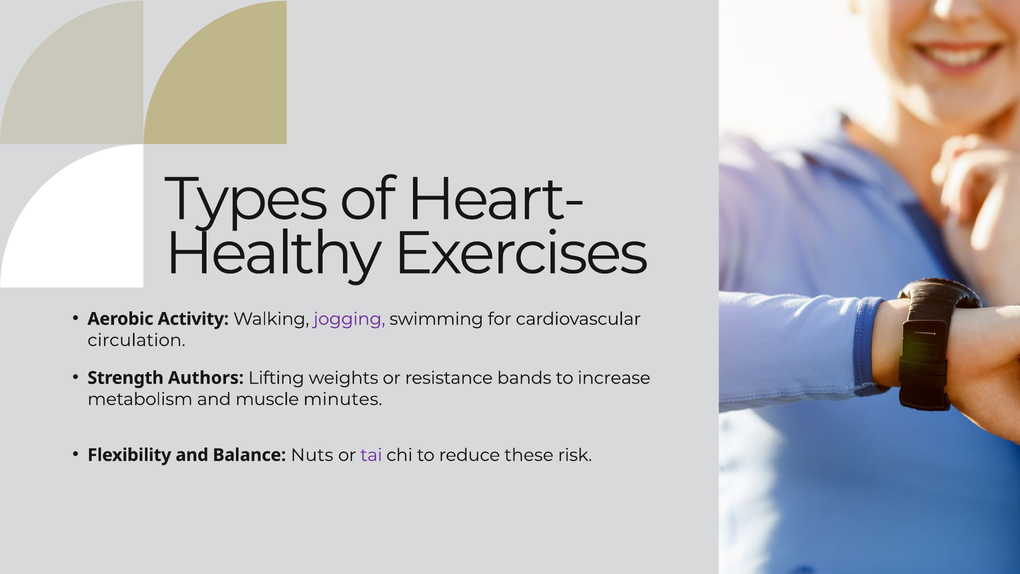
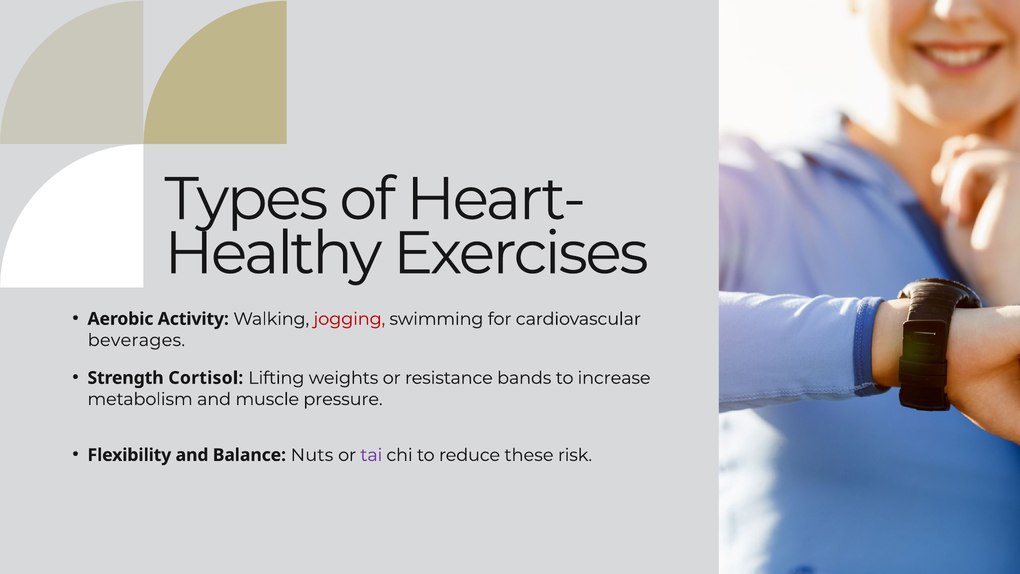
jogging colour: purple -> red (349, 319)
circulation: circulation -> beverages (136, 340)
Authors: Authors -> Cortisol (206, 378)
minutes: minutes -> pressure (343, 399)
